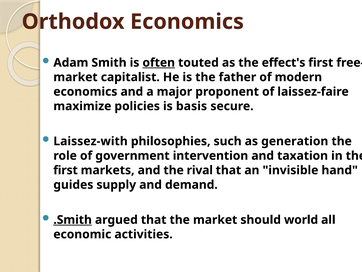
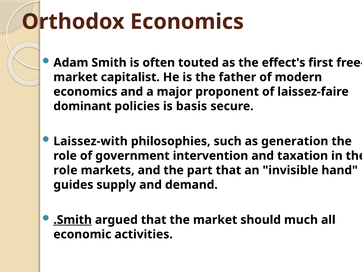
often underline: present -> none (159, 63)
maximize: maximize -> dominant (82, 106)
first: first -> role (65, 170)
rival: rival -> part (200, 170)
world: world -> much (301, 219)
